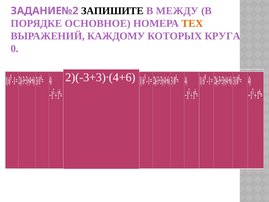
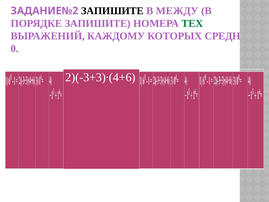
ПОРЯДКЕ ОСНОВНОЕ: ОСНОВНОЕ -> ЗАПИШИТЕ (98, 23)
ТЕХ colour: orange -> green (192, 23)
КРУГА: КРУГА -> СРЕДН (223, 36)
